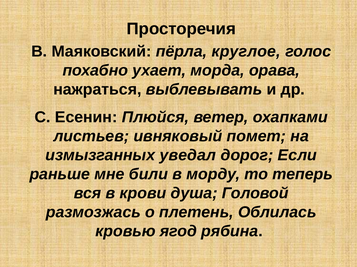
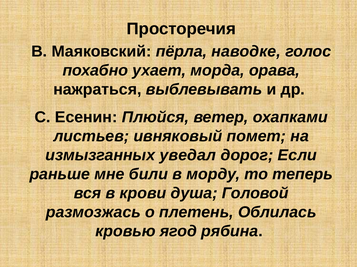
круглое: круглое -> наводке (246, 52)
